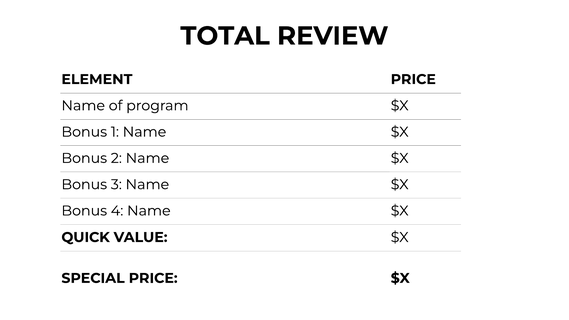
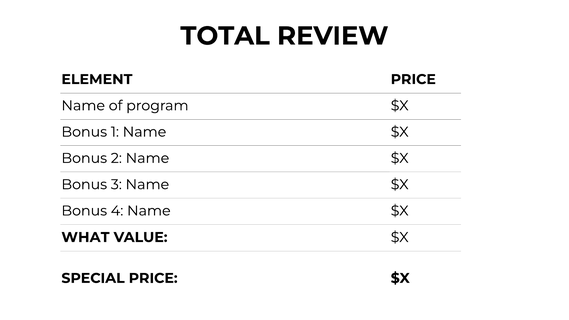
QUICK: QUICK -> WHAT (85, 237)
